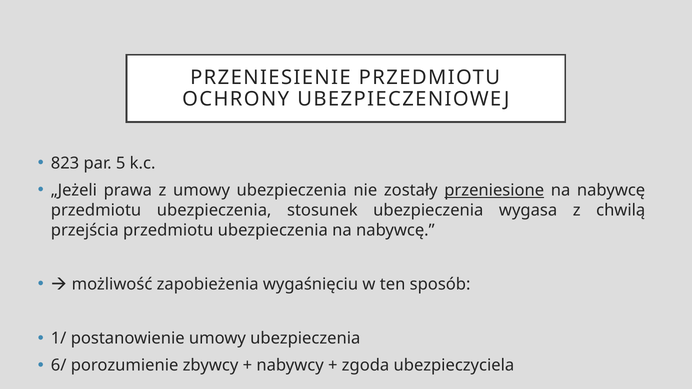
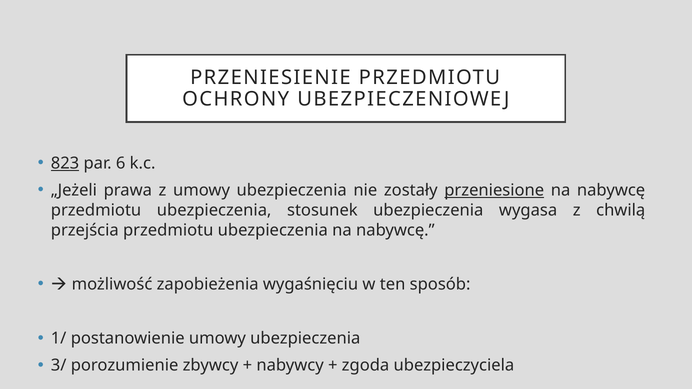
823 underline: none -> present (65, 163)
5: 5 -> 6 (121, 163)
6/: 6/ -> 3/ (59, 366)
